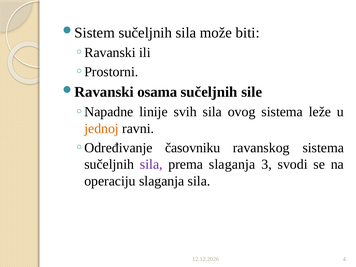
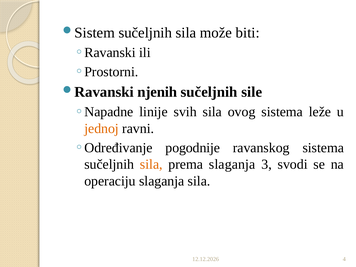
osama: osama -> njenih (157, 92)
časovniku: časovniku -> pogodnije (193, 148)
sila colour: purple -> orange (151, 164)
